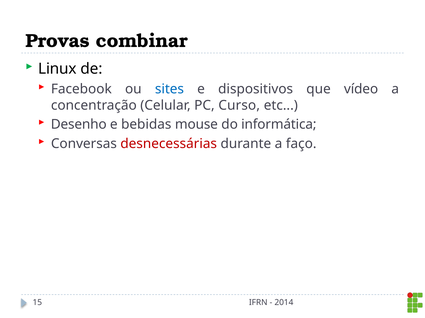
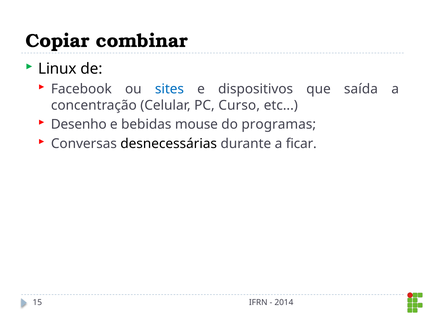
Provas: Provas -> Copiar (57, 41)
vídeo: vídeo -> saída (361, 89)
informática: informática -> programas (279, 125)
desnecessárias colour: red -> black (169, 144)
faço: faço -> ficar (301, 144)
